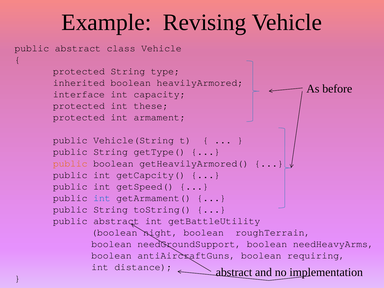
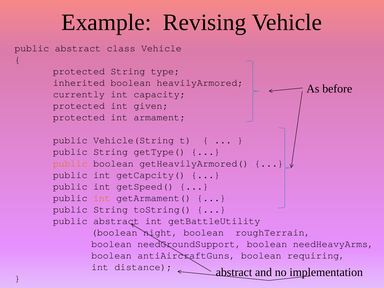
interface: interface -> currently (79, 94)
these: these -> given (151, 106)
int colour: blue -> orange (102, 198)
